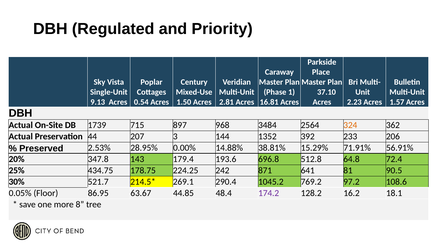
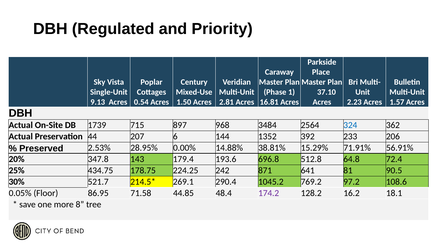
324 colour: orange -> blue (350, 125)
3: 3 -> 6 (175, 136)
63.67: 63.67 -> 71.58 (141, 193)
